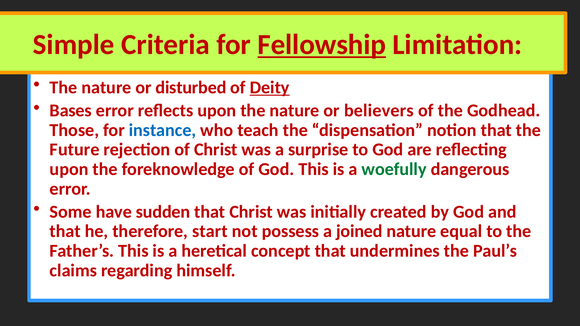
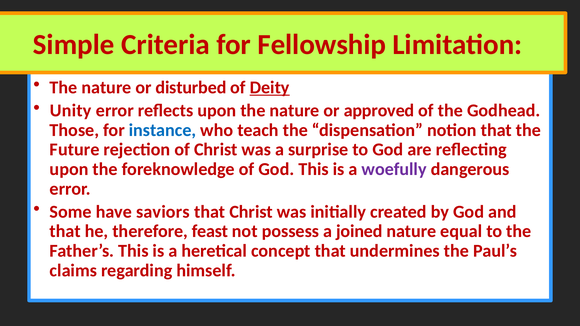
Fellowship underline: present -> none (322, 45)
Bases: Bases -> Unity (71, 111)
believers: believers -> approved (379, 111)
woefully colour: green -> purple (394, 169)
sudden: sudden -> saviors (163, 212)
start: start -> feast (210, 232)
